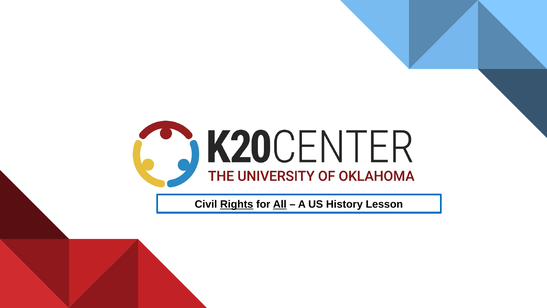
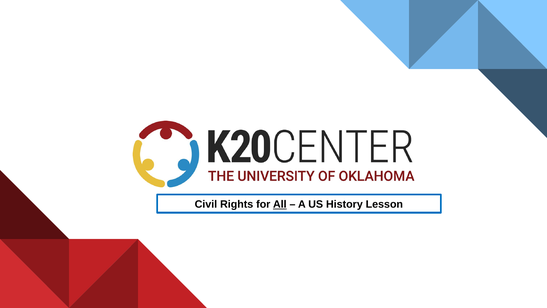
Rights underline: present -> none (237, 204)
